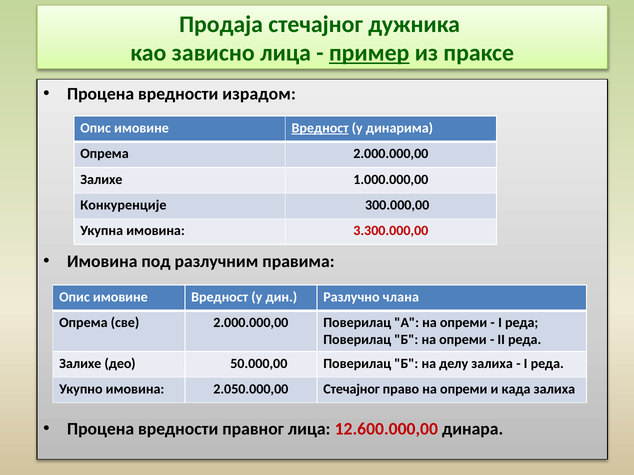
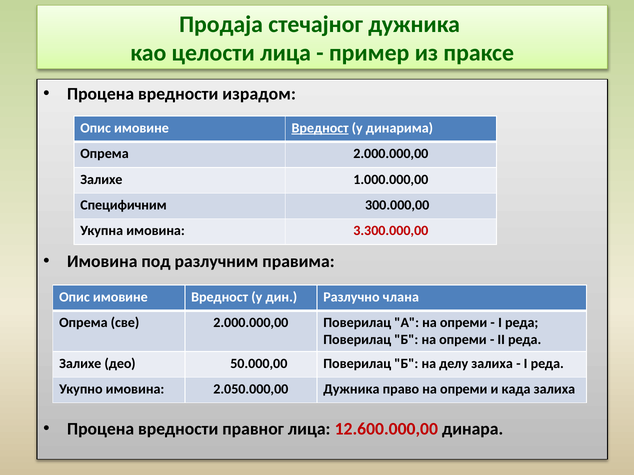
зависно: зависно -> целости (213, 53)
пример underline: present -> none (369, 53)
Конкуренције: Конкуренције -> Специфичним (123, 205)
2.050.000,00 Стечајног: Стечајног -> Дужника (351, 389)
